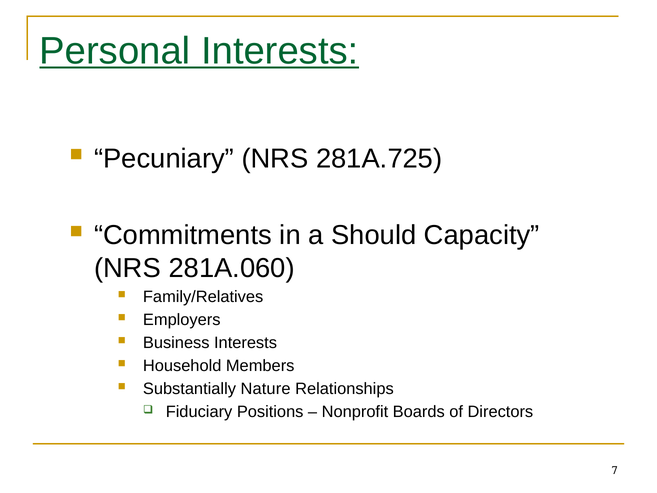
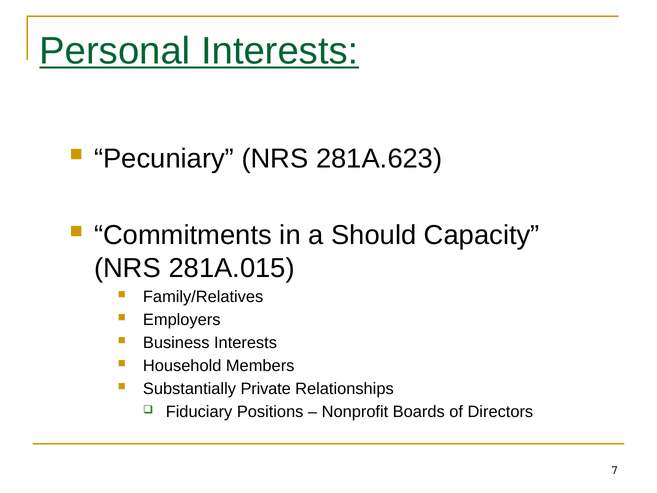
281A.725: 281A.725 -> 281A.623 (379, 159)
281A.060: 281A.060 -> 281A.015 (232, 268)
Nature: Nature -> Private (266, 389)
